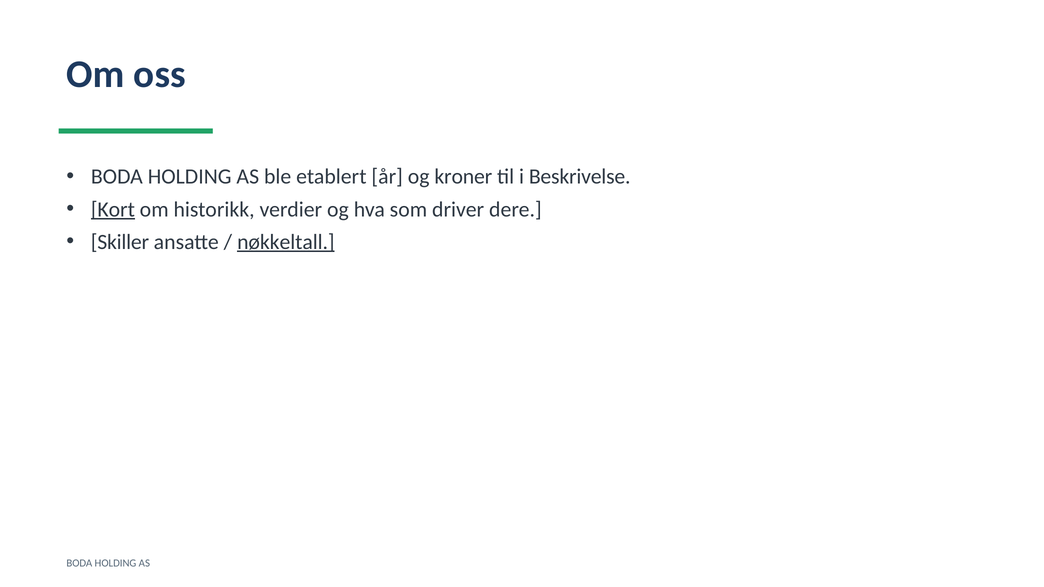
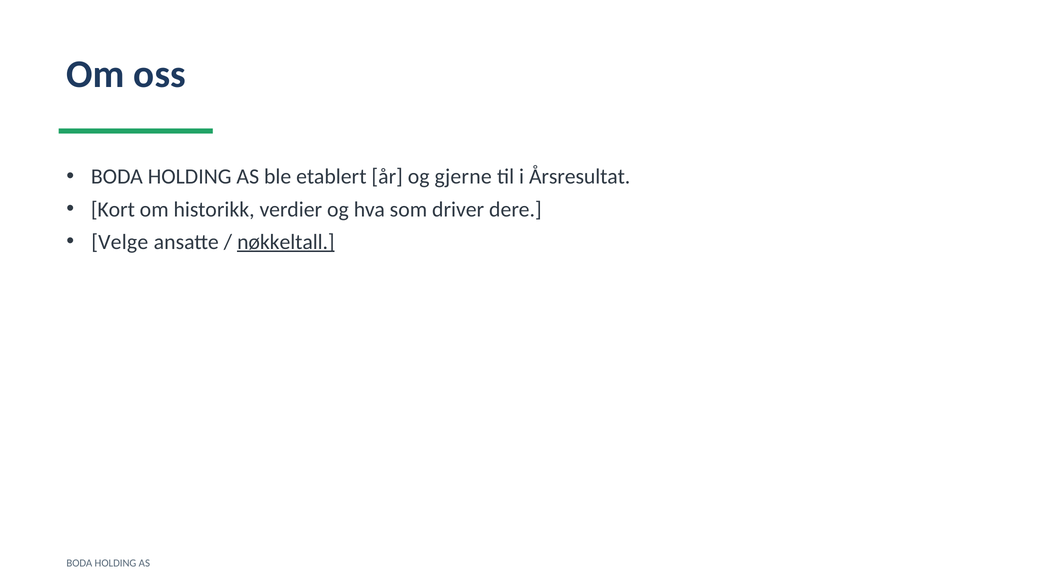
kroner: kroner -> gjerne (463, 177)
Beskrivelse: Beskrivelse -> Årsresultat (580, 177)
Kort underline: present -> none (113, 209)
Skiller: Skiller -> Velge (120, 242)
